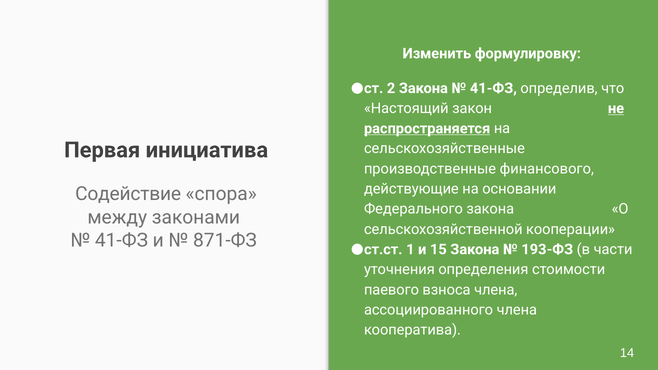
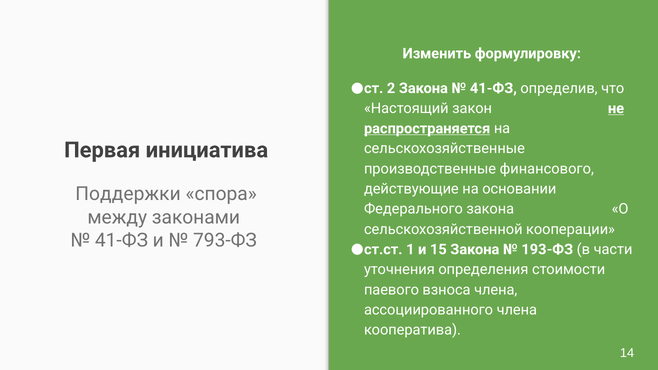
Содействие: Содействие -> Поддержки (128, 194)
871-ФЗ: 871-ФЗ -> 793-ФЗ (225, 240)
